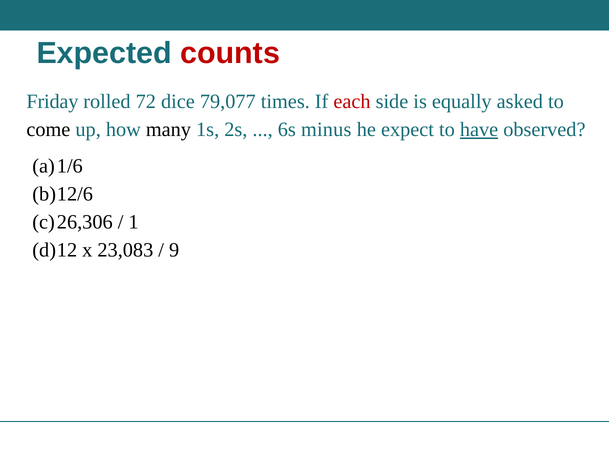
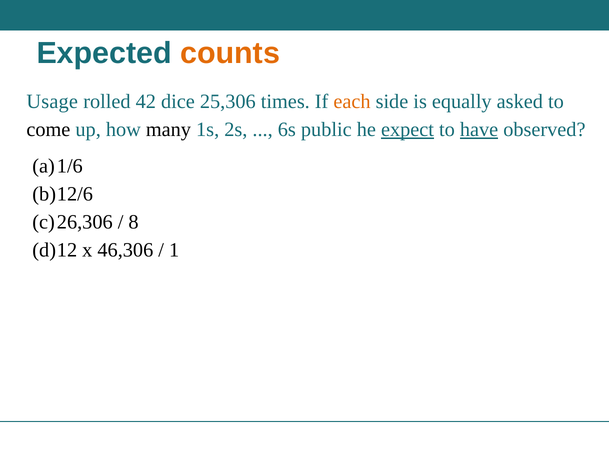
counts colour: red -> orange (230, 53)
Friday: Friday -> Usage (52, 101)
72: 72 -> 42 (146, 101)
79,077: 79,077 -> 25,306 (228, 101)
each colour: red -> orange (352, 101)
minus: minus -> public (326, 129)
expect underline: none -> present (407, 129)
1: 1 -> 8 (134, 222)
23,083: 23,083 -> 46,306 (125, 250)
9: 9 -> 1 (174, 250)
